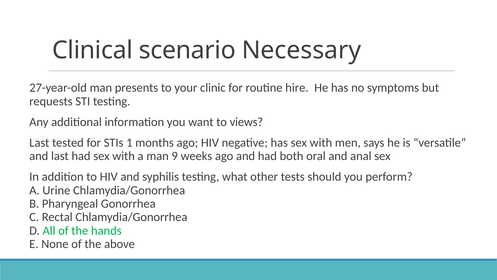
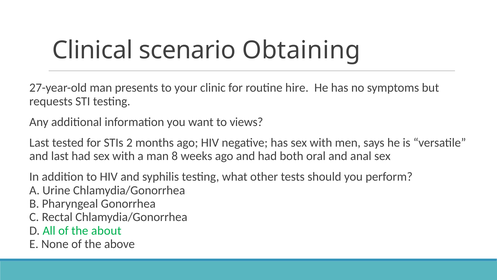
Necessary: Necessary -> Obtaining (301, 50)
1: 1 -> 2 (129, 142)
9: 9 -> 8 (175, 156)
hands: hands -> about (106, 230)
